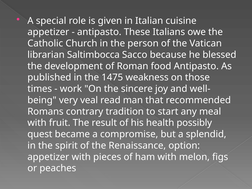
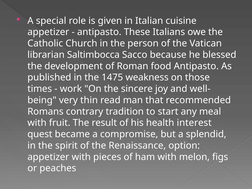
veal: veal -> thin (89, 100)
possibly: possibly -> interest (194, 123)
